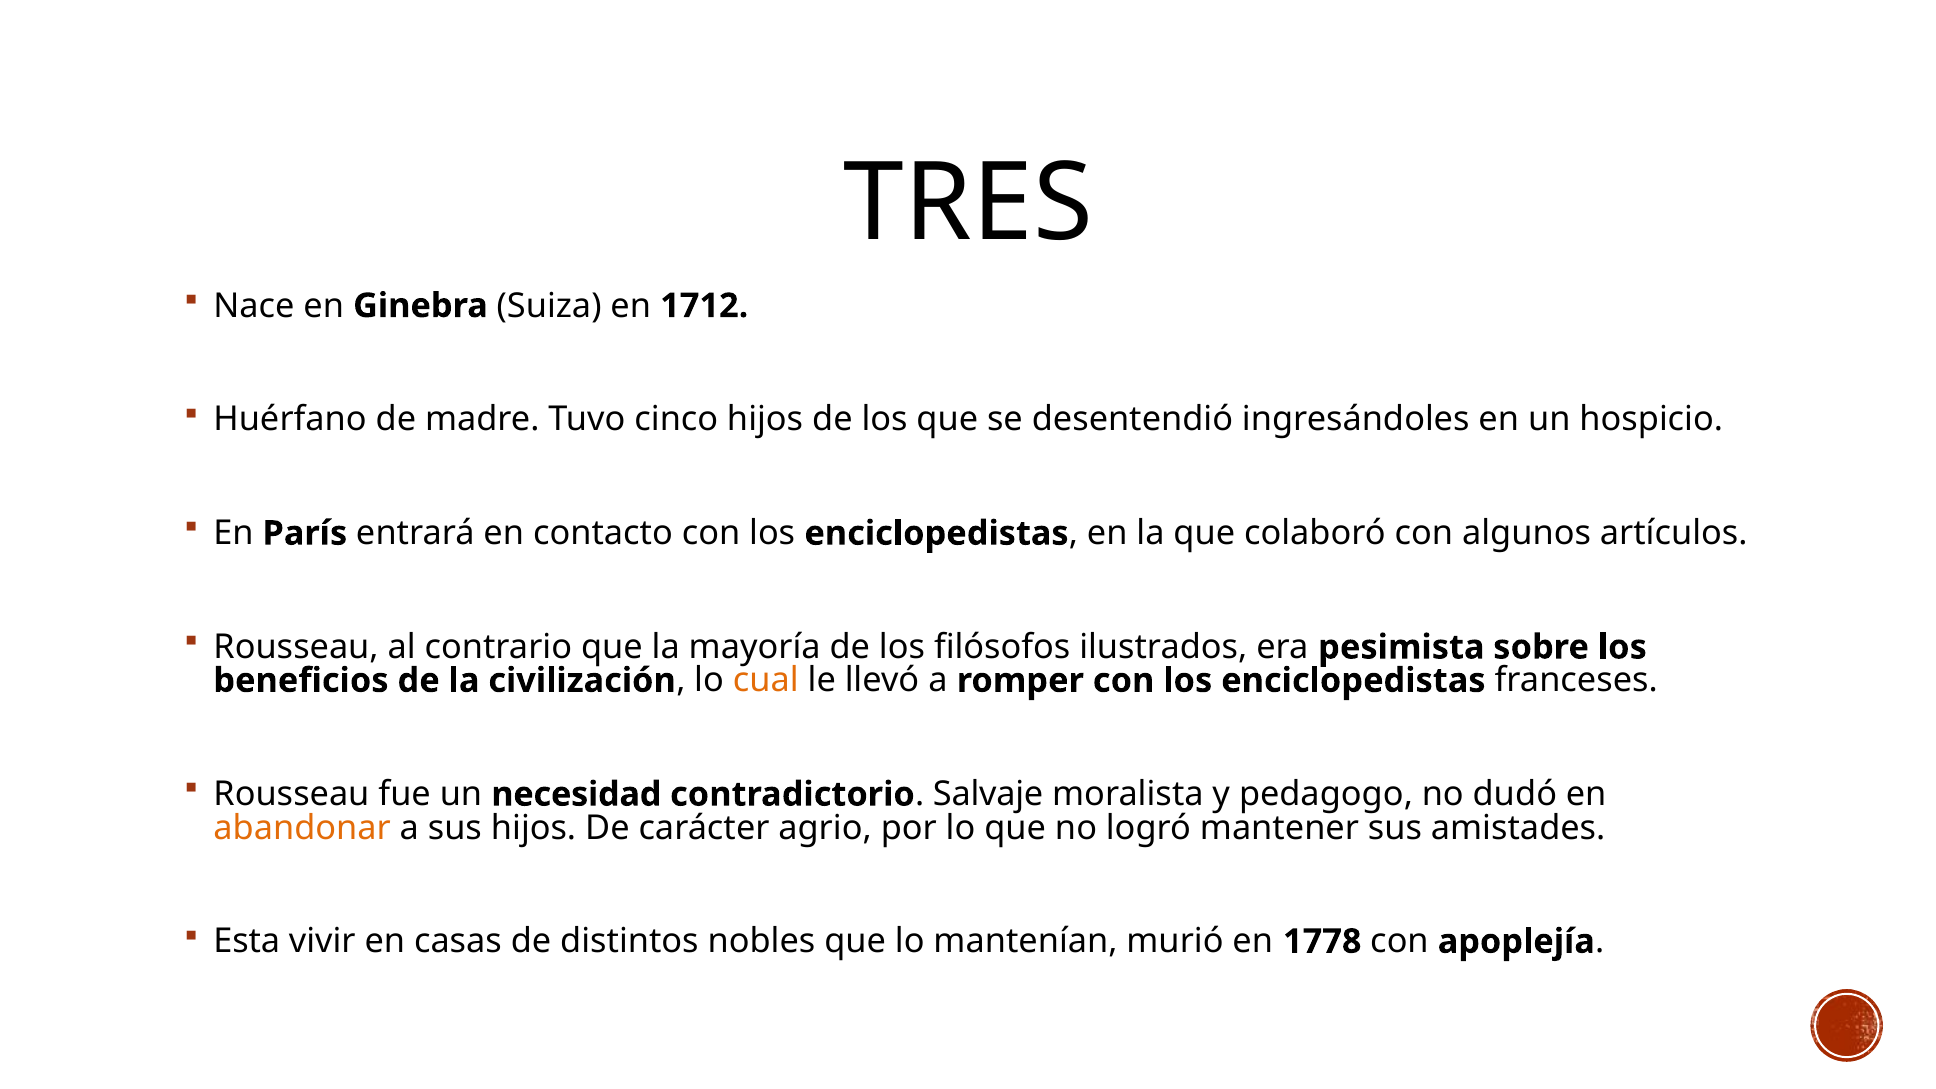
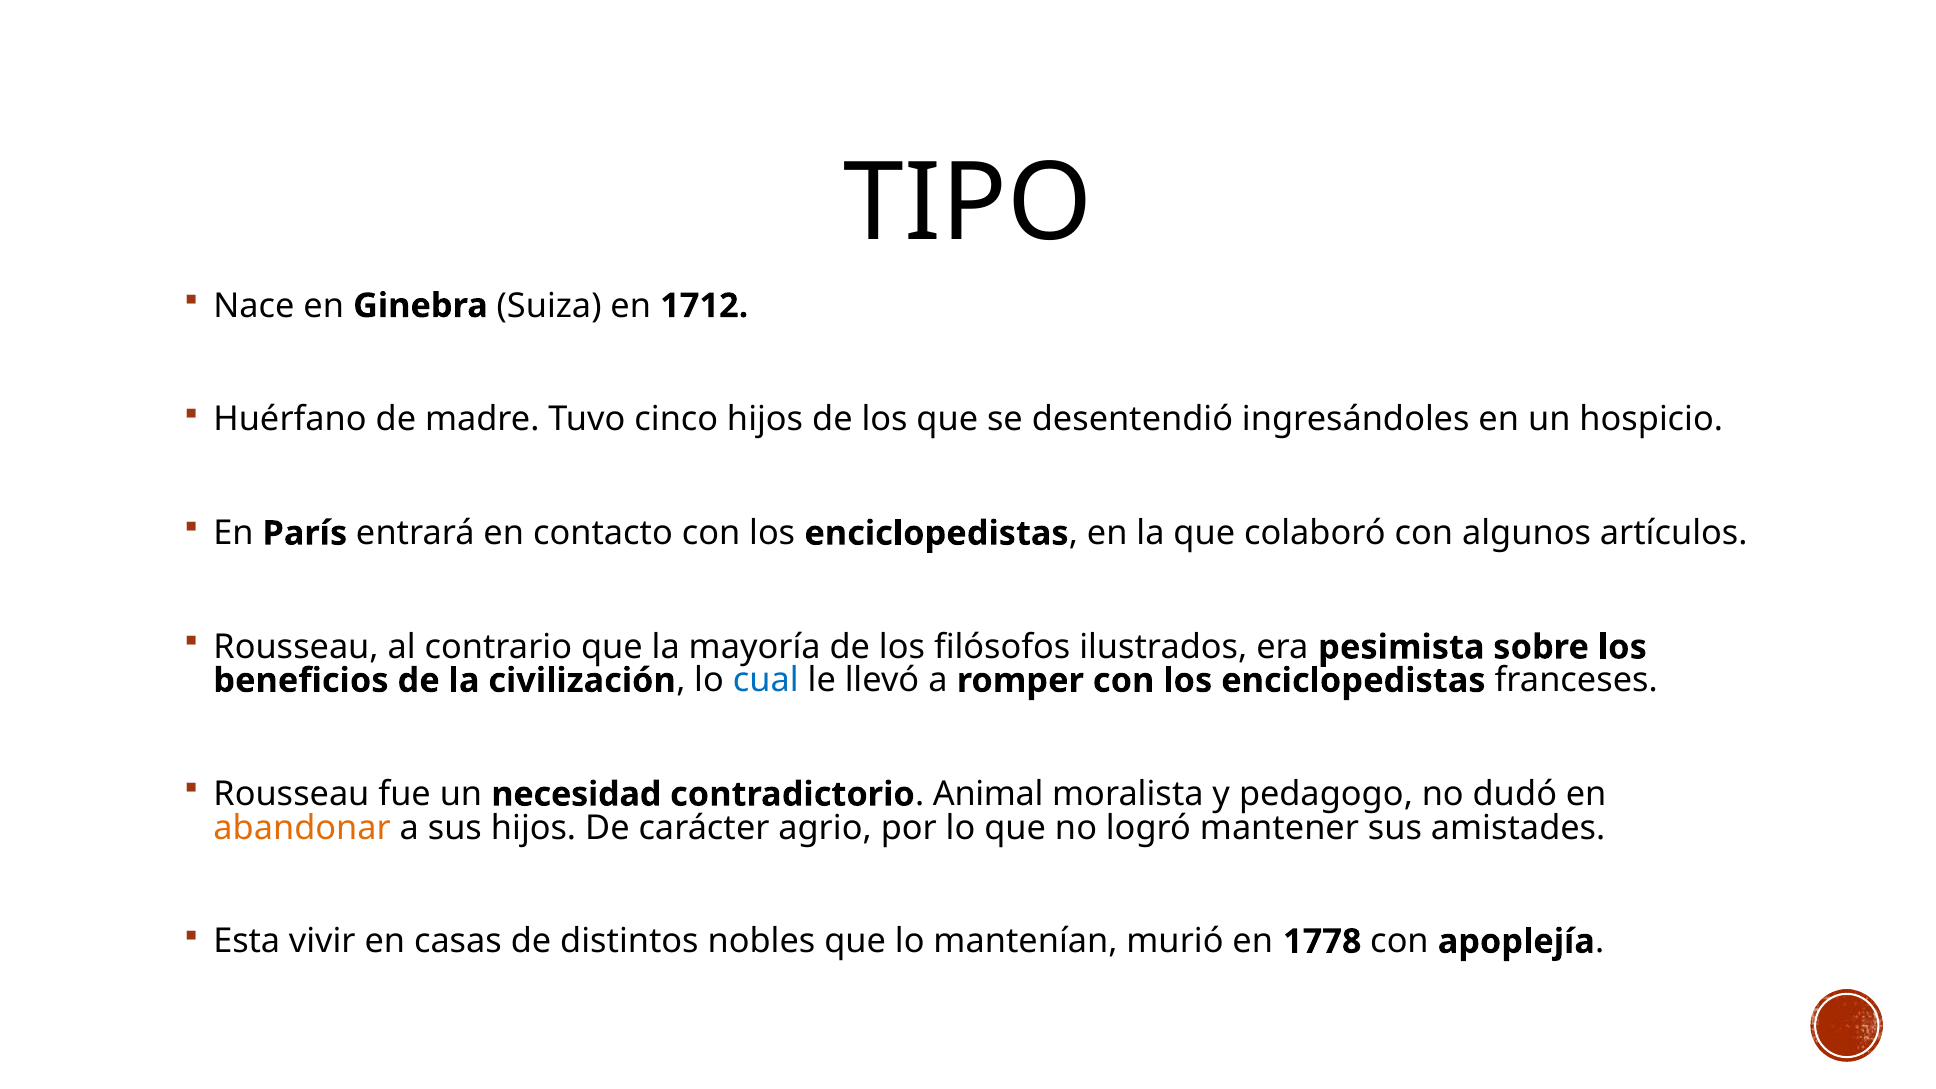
TRES: TRES -> TIPO (968, 204)
cual colour: orange -> blue (766, 681)
Salvaje: Salvaje -> Animal (988, 794)
